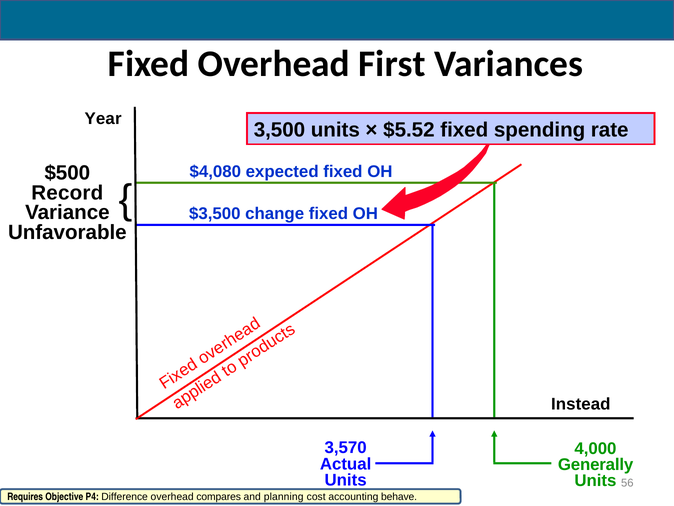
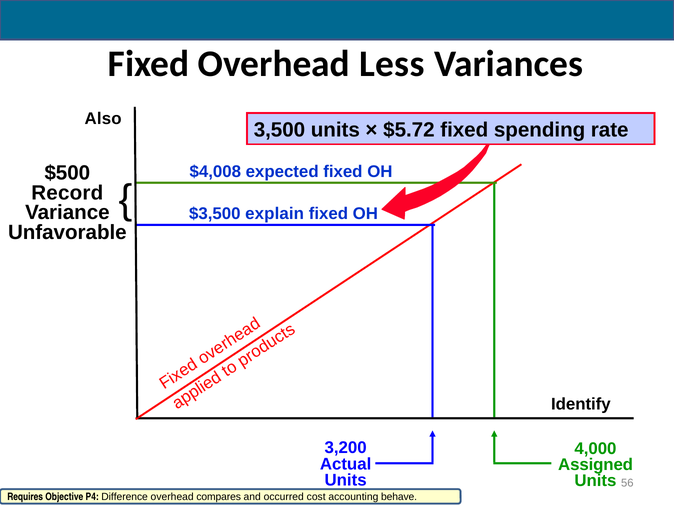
First: First -> Less (392, 64)
Year: Year -> Also (103, 118)
$5.52: $5.52 -> $5.72 (409, 130)
$4,080: $4,080 -> $4,008 (215, 172)
change: change -> explain (275, 213)
Instead: Instead -> Identify (581, 404)
3,570: 3,570 -> 3,200 (346, 447)
Generally: Generally -> Assigned (596, 464)
planning: planning -> occurred (284, 497)
